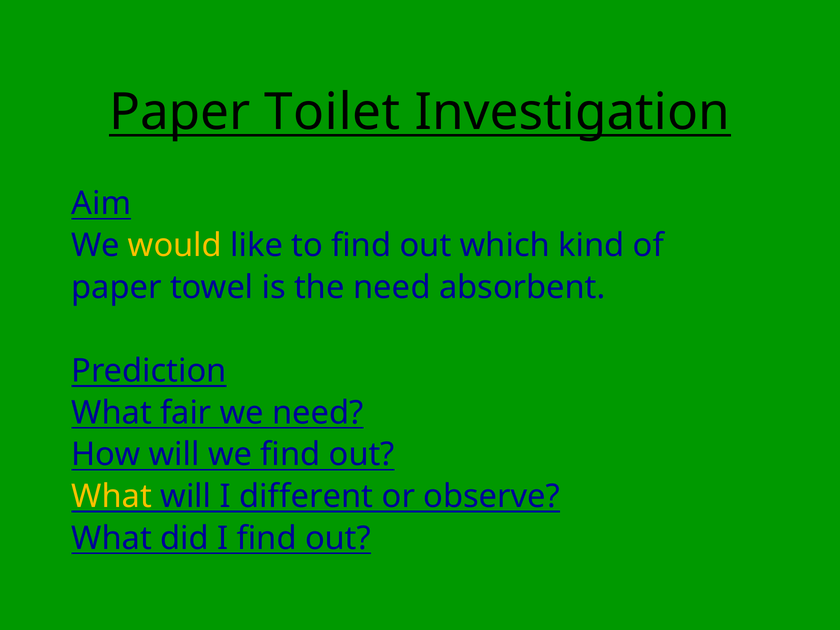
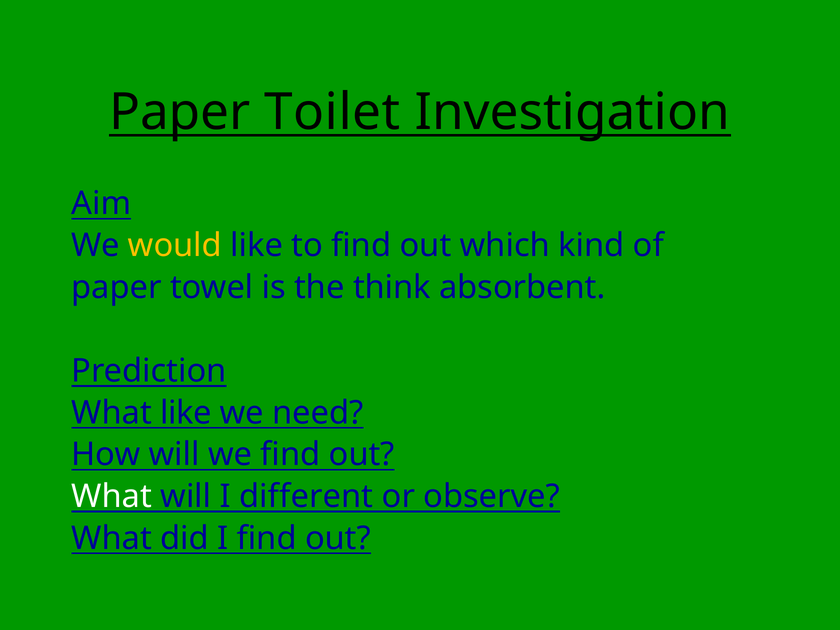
the need: need -> think (392, 287)
What fair: fair -> like (186, 413)
What colour: yellow -> white (112, 496)
